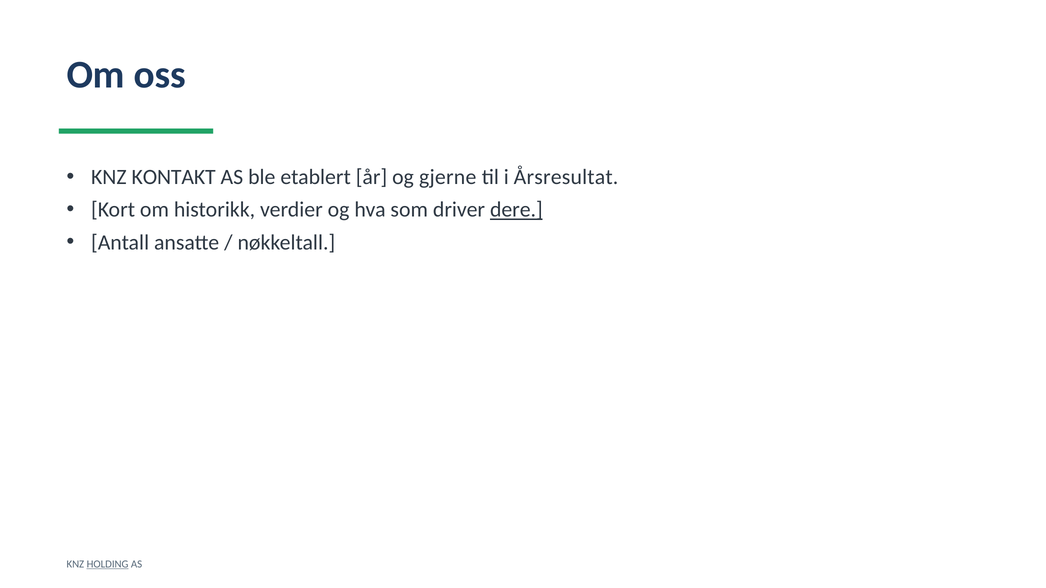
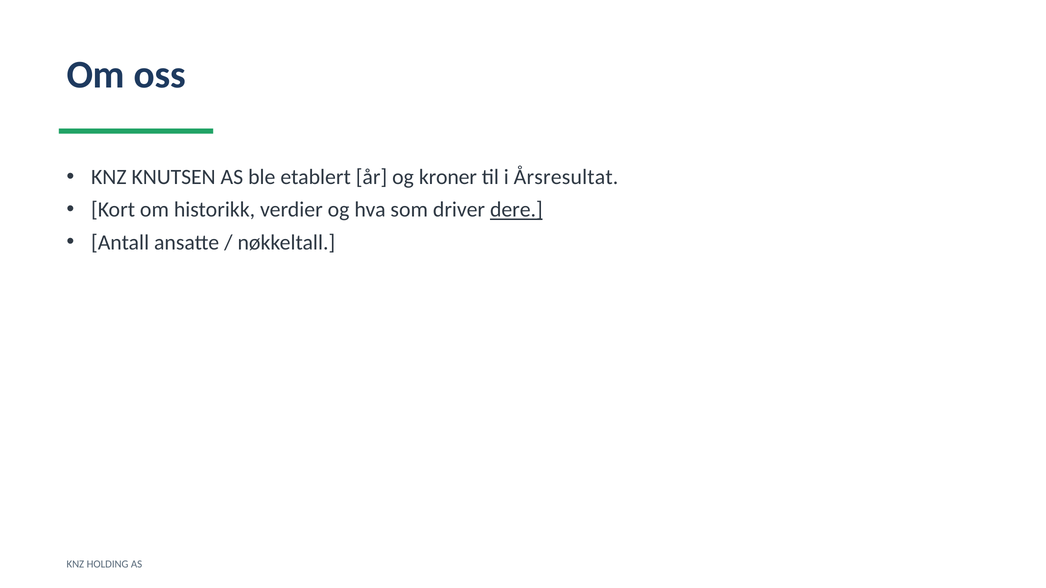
KONTAKT: KONTAKT -> KNUTSEN (174, 177)
gjerne: gjerne -> kroner (448, 177)
HOLDING underline: present -> none (108, 565)
